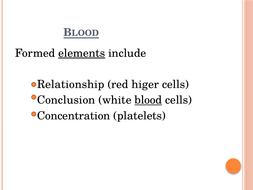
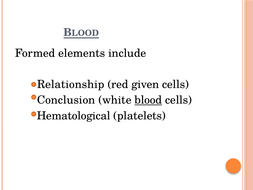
elements underline: present -> none (82, 53)
higer: higer -> given (145, 84)
Concentration: Concentration -> Hematological (74, 116)
